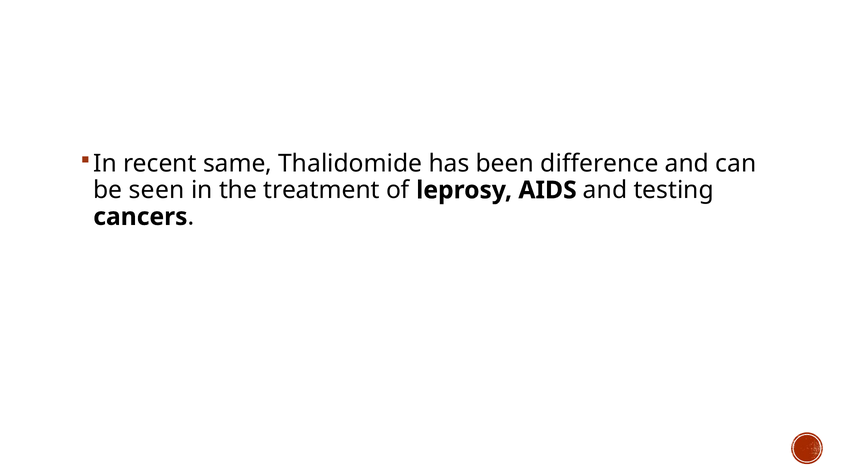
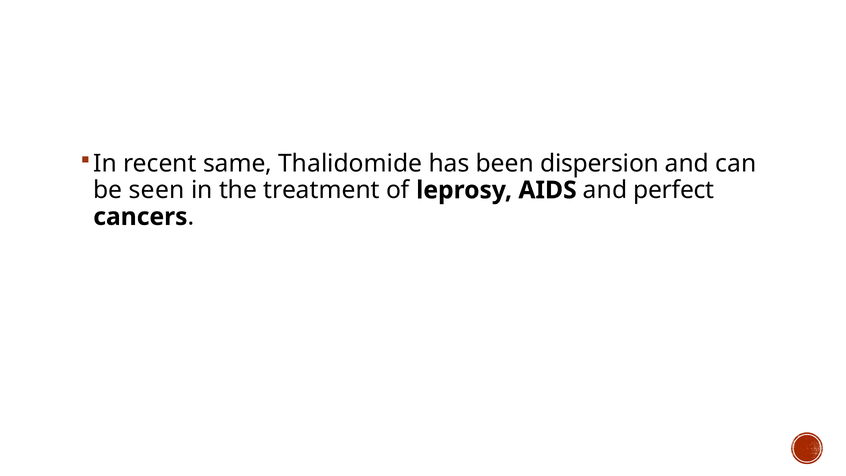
difference: difference -> dispersion (600, 164)
testing: testing -> perfect (674, 190)
